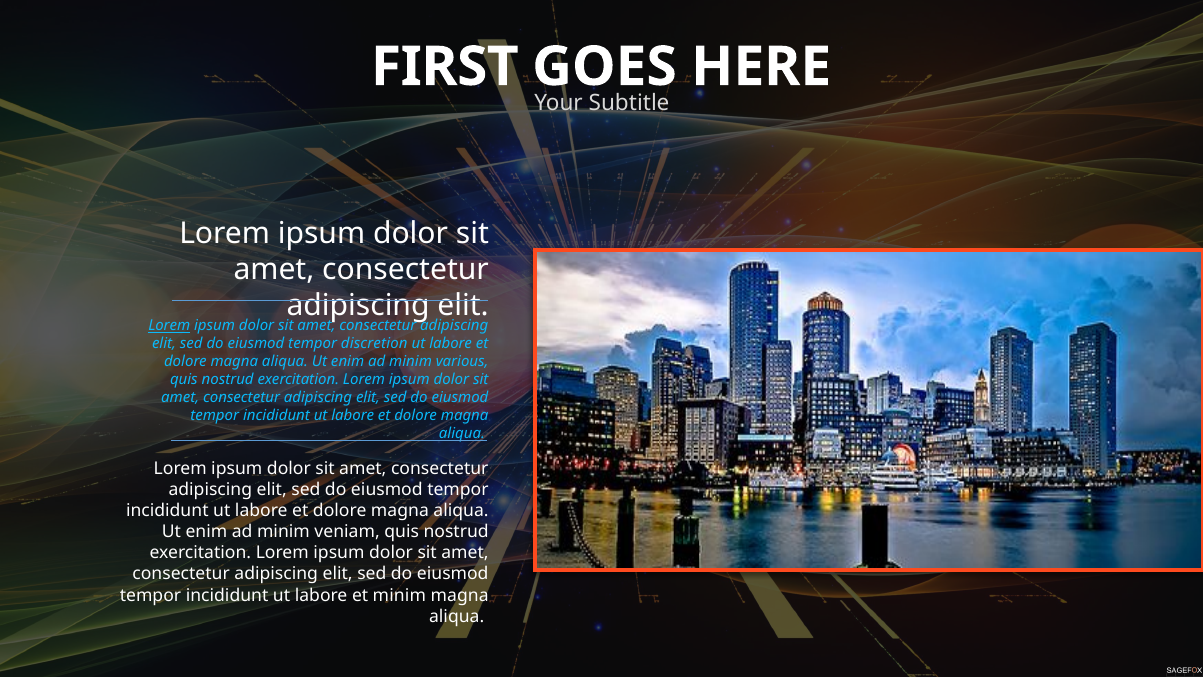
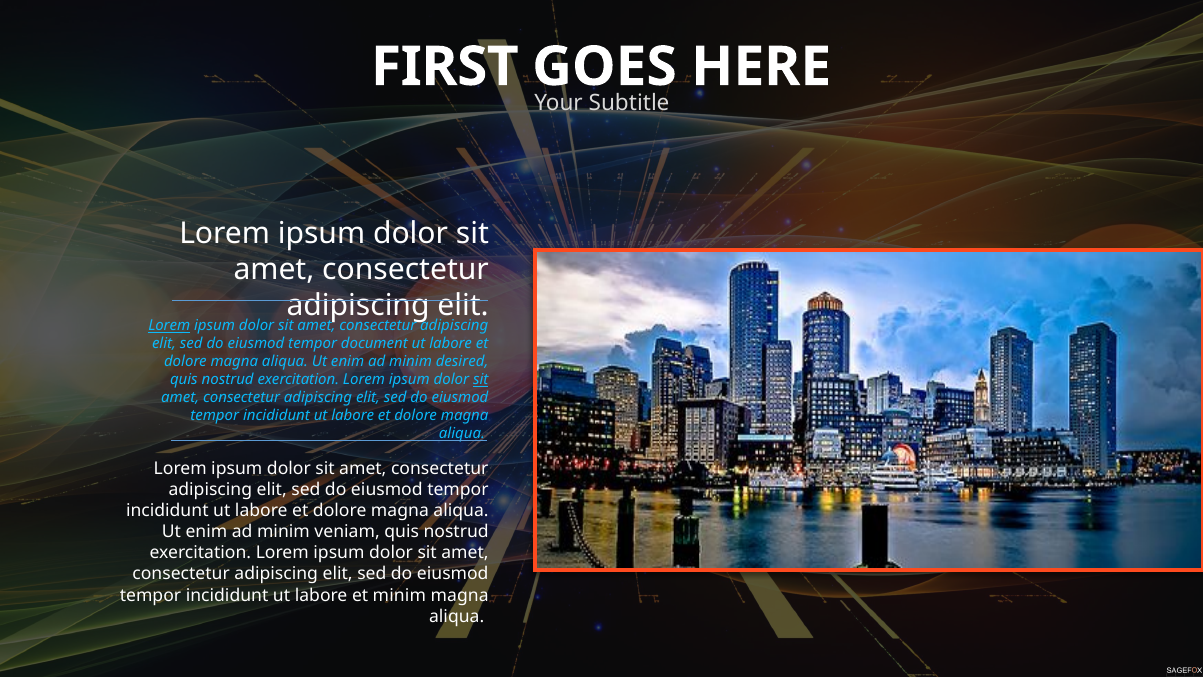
discretion: discretion -> document (374, 344)
various: various -> desired (462, 362)
sit underline: none -> present (481, 380)
